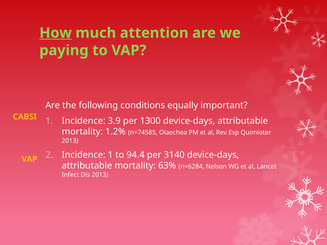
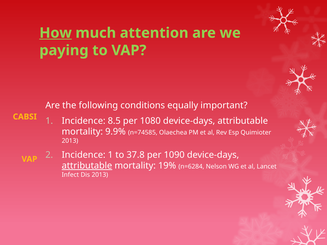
3.9: 3.9 -> 8.5 (114, 121)
1300: 1300 -> 1080 (150, 121)
1.2%: 1.2% -> 9.9% (115, 132)
94.4: 94.4 -> 37.8 (136, 155)
3140: 3140 -> 1090 (174, 155)
attributable underline: none -> present (87, 166)
63%: 63% -> 19% (167, 166)
